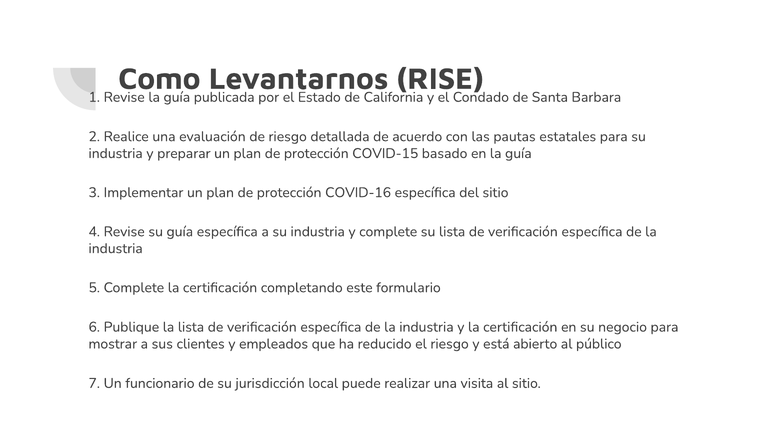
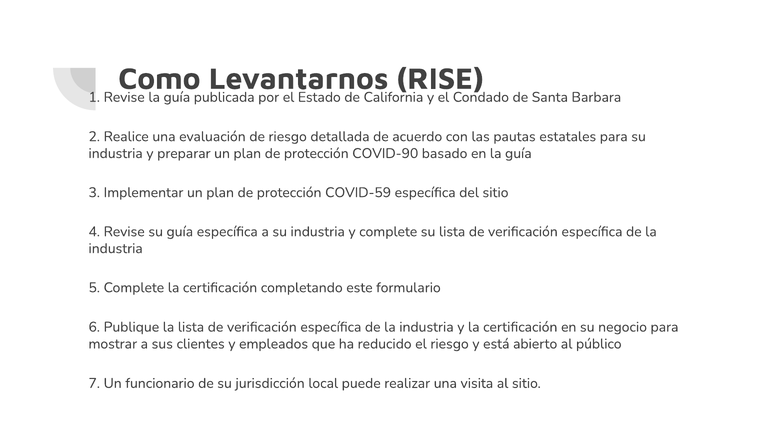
COVID-15: COVID-15 -> COVID-90 (385, 153)
COVID-16: COVID-16 -> COVID-59 (358, 192)
